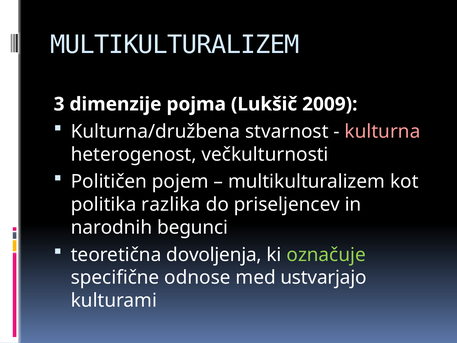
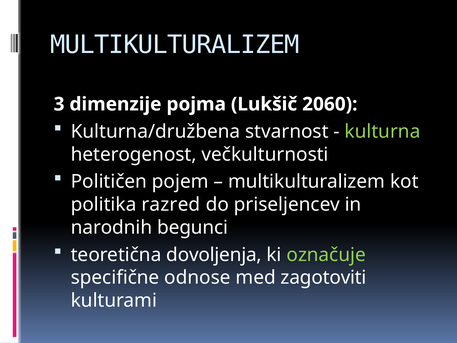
2009: 2009 -> 2060 (330, 104)
kulturna colour: pink -> light green (382, 131)
razlika: razlika -> razred (171, 204)
ustvarjajo: ustvarjajo -> zagotoviti (324, 277)
